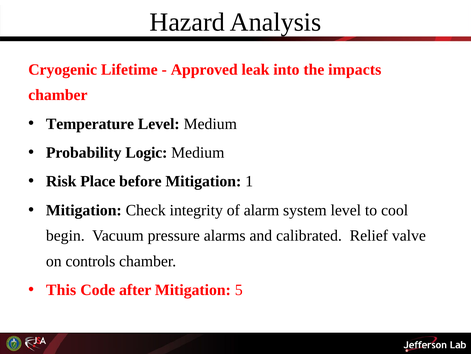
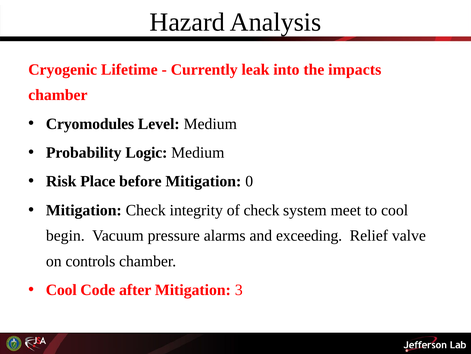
Approved: Approved -> Currently (204, 69)
Temperature: Temperature -> Cryomodules (90, 124)
1: 1 -> 0 (249, 181)
of alarm: alarm -> check (262, 210)
system level: level -> meet (346, 210)
calibrated: calibrated -> exceeding (309, 235)
This: This -> Cool (61, 289)
5: 5 -> 3 (239, 289)
